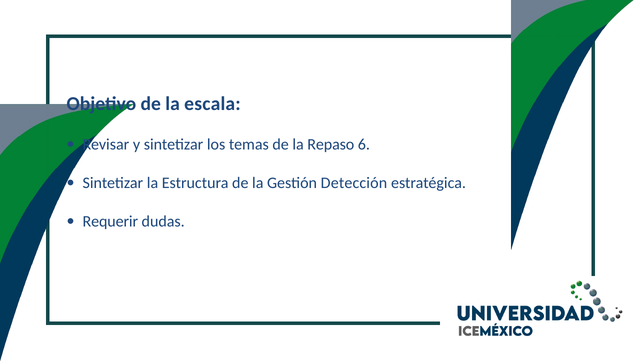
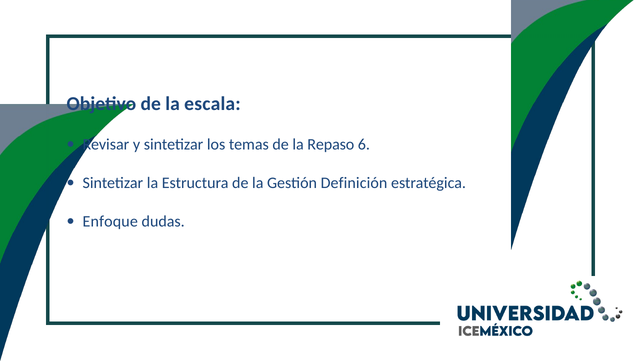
Detección: Detección -> Definición (354, 183)
Requerir: Requerir -> Enfoque (110, 221)
